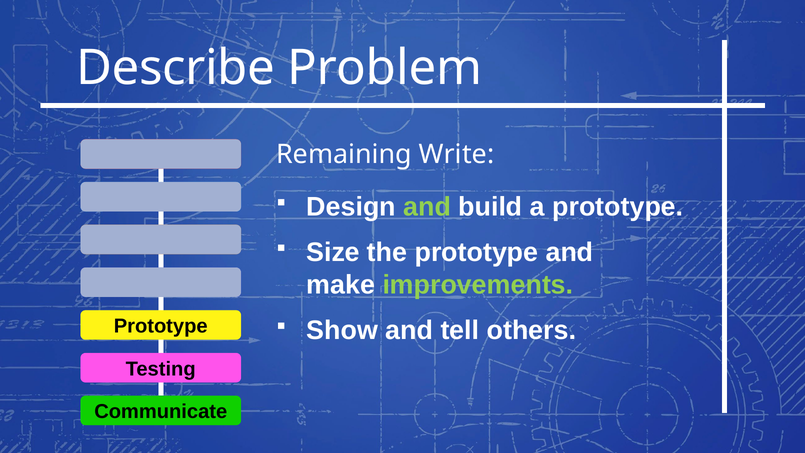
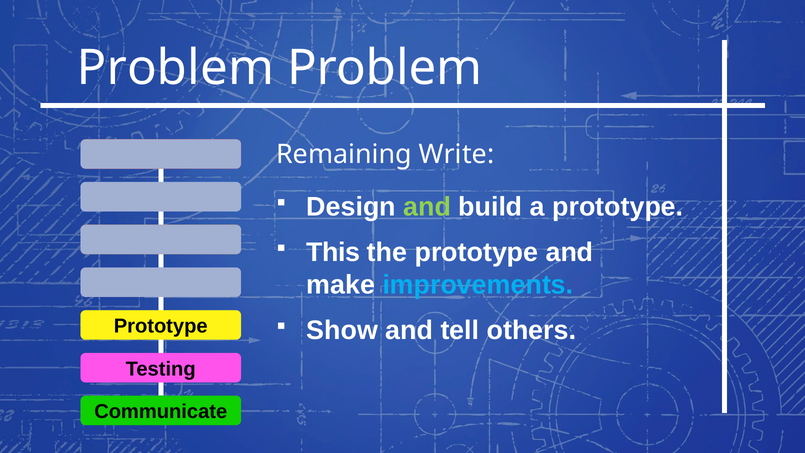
Describe: Describe -> Problem (175, 68)
Size: Size -> This (333, 252)
improvements colour: light green -> light blue (478, 285)
